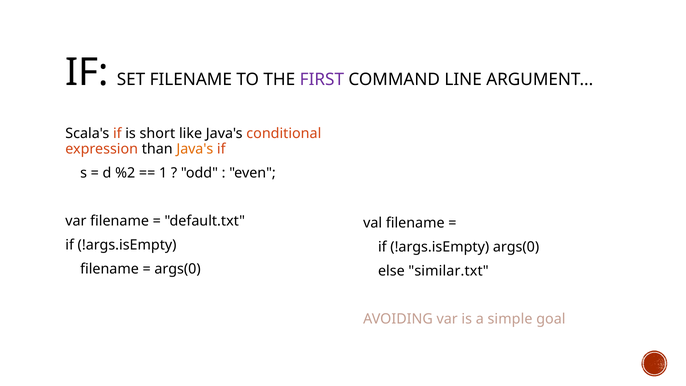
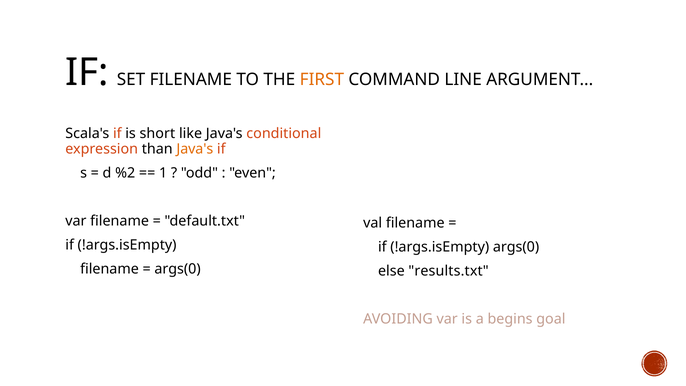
FIRST colour: purple -> orange (322, 79)
similar.txt: similar.txt -> results.txt (449, 271)
simple: simple -> begins (510, 319)
